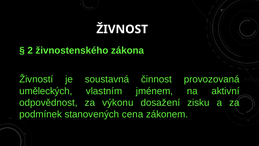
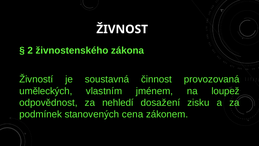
aktivní: aktivní -> loupež (226, 91)
výkonu: výkonu -> nehledí (118, 102)
